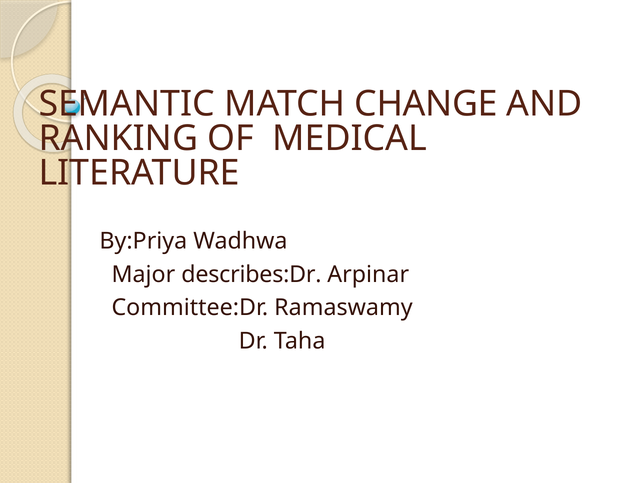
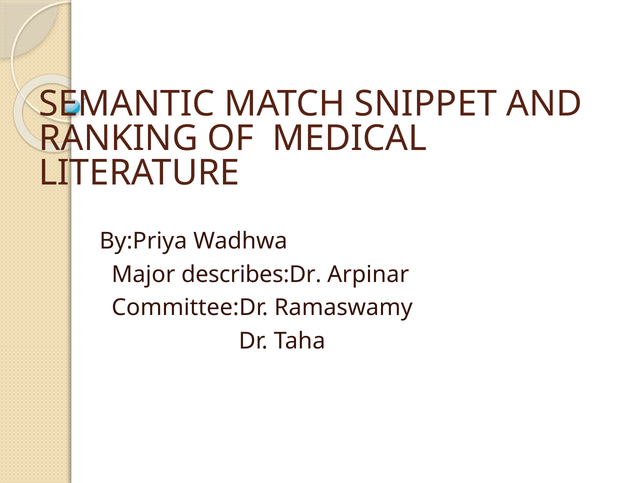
CHANGE: CHANGE -> SNIPPET (426, 104)
